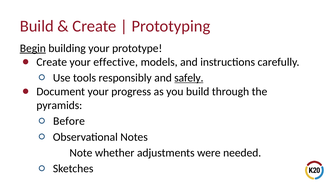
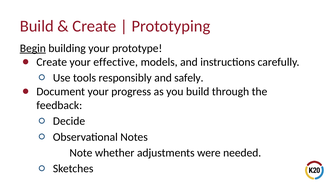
safely underline: present -> none (189, 78)
pyramids: pyramids -> feedback (59, 105)
Before: Before -> Decide (69, 121)
